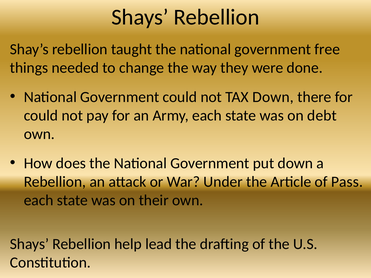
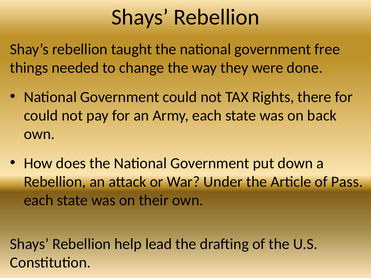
TAX Down: Down -> Rights (273, 97)
debt: debt -> back (322, 116)
